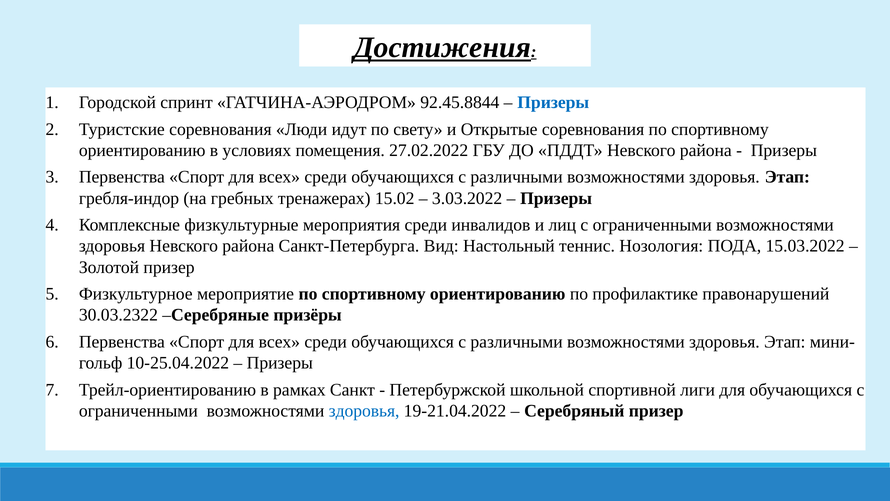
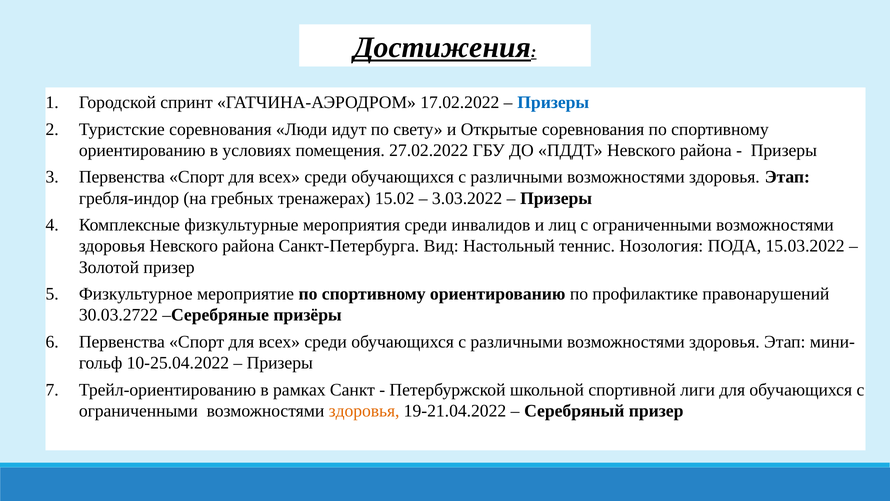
92.45.8844: 92.45.8844 -> 17.02.2022 (460, 102)
30.03.2322: 30.03.2322 -> 30.03.2722 (118, 315)
здоровья colour: blue -> orange (364, 411)
